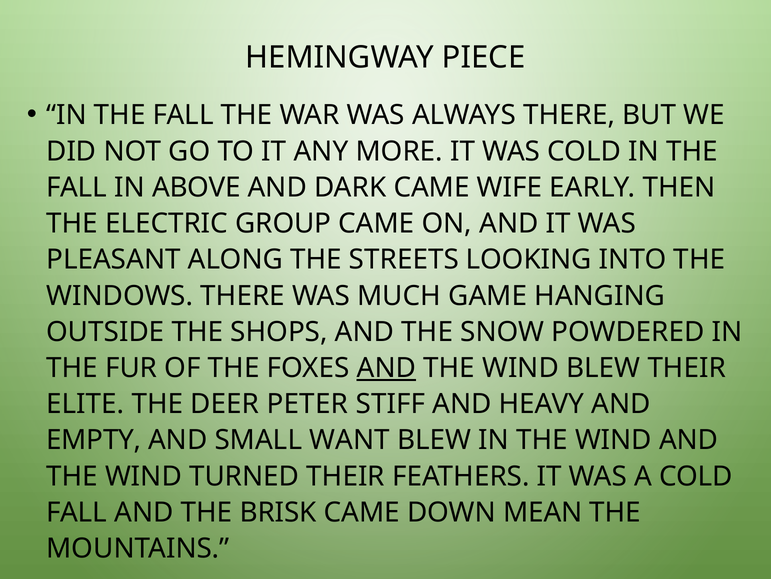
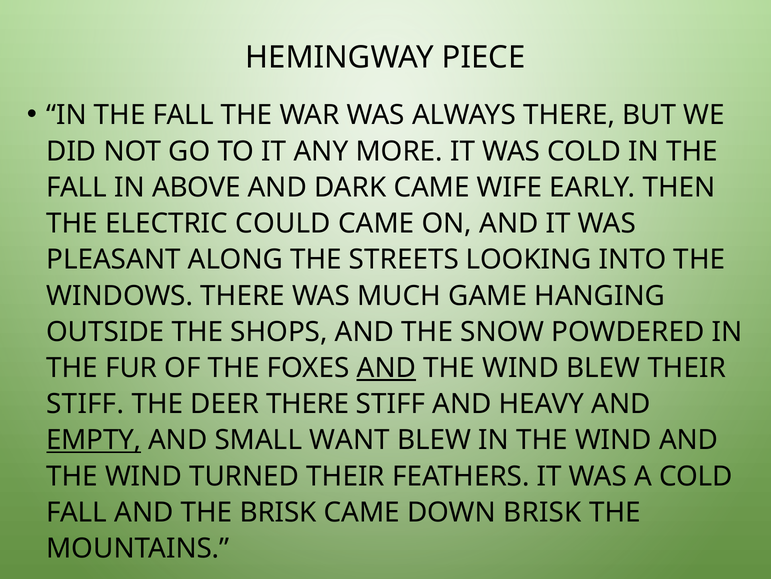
GROUP: GROUP -> COULD (283, 223)
ELITE: ELITE -> STIFF (85, 404)
DEER PETER: PETER -> THERE (308, 404)
EMPTY underline: none -> present (94, 440)
DOWN MEAN: MEAN -> BRISK (542, 512)
